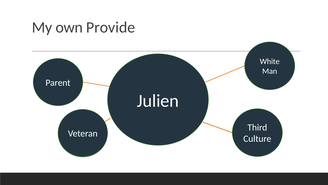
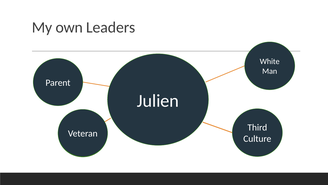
Provide: Provide -> Leaders (111, 27)
